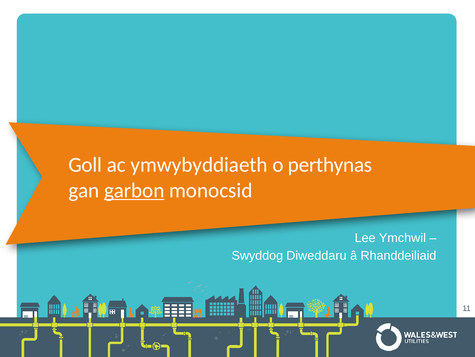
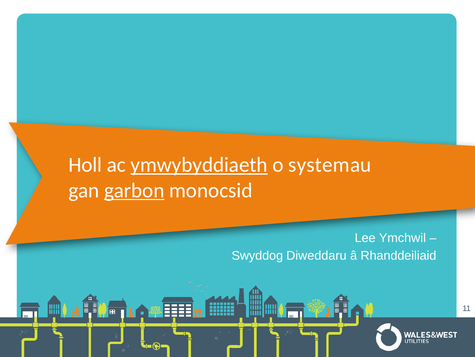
Goll: Goll -> Holl (85, 165)
ymwybyddiaeth underline: none -> present (199, 165)
perthynas: perthynas -> systemau (330, 165)
